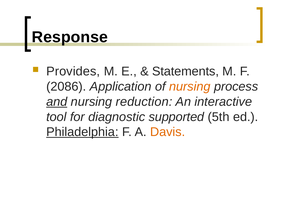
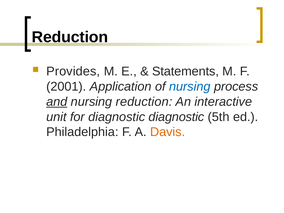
Response: Response -> Reduction (70, 37)
2086: 2086 -> 2001 (66, 87)
nursing colour: orange -> blue (190, 87)
tool: tool -> unit (56, 117)
diagnostic supported: supported -> diagnostic (176, 117)
Philadelphia underline: present -> none (82, 132)
